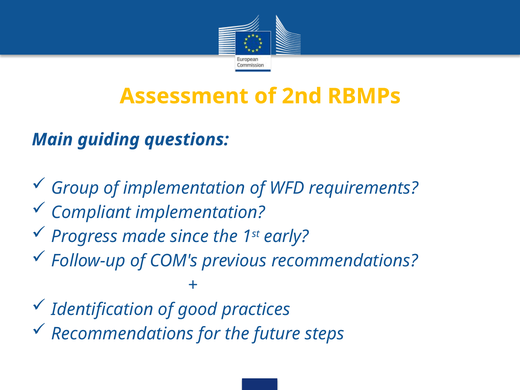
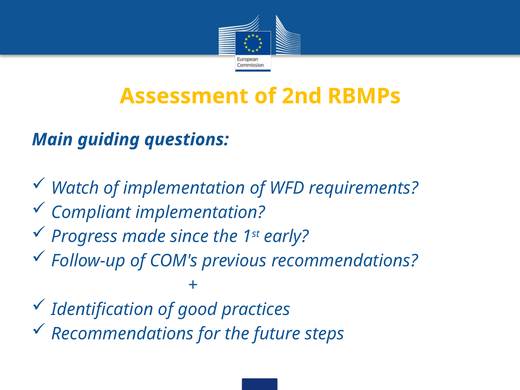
Group: Group -> Watch (75, 188)
